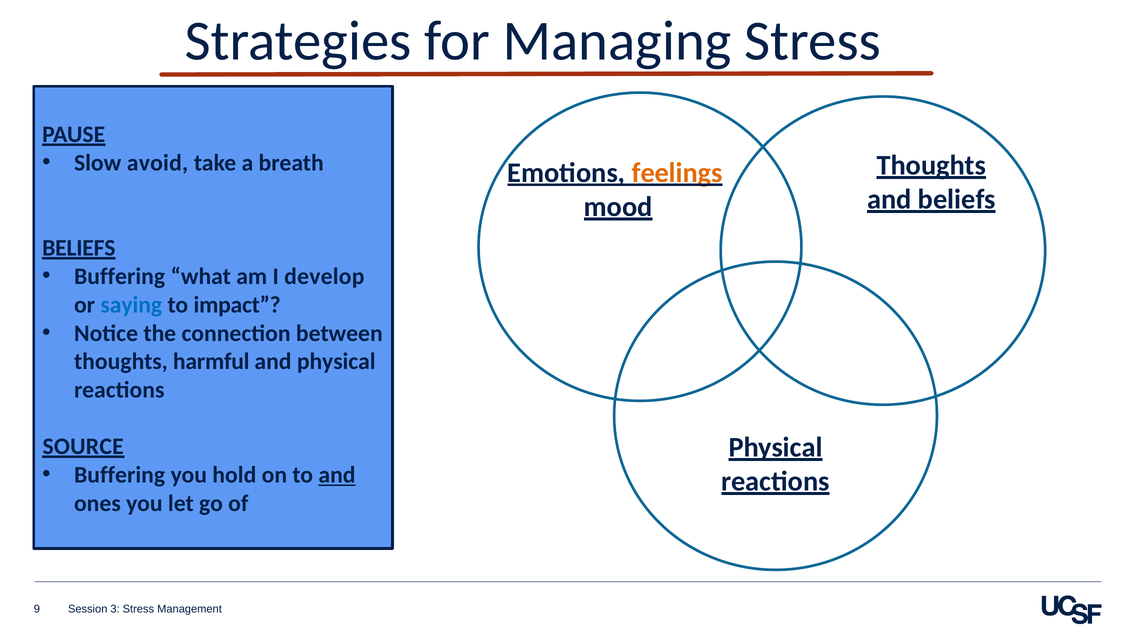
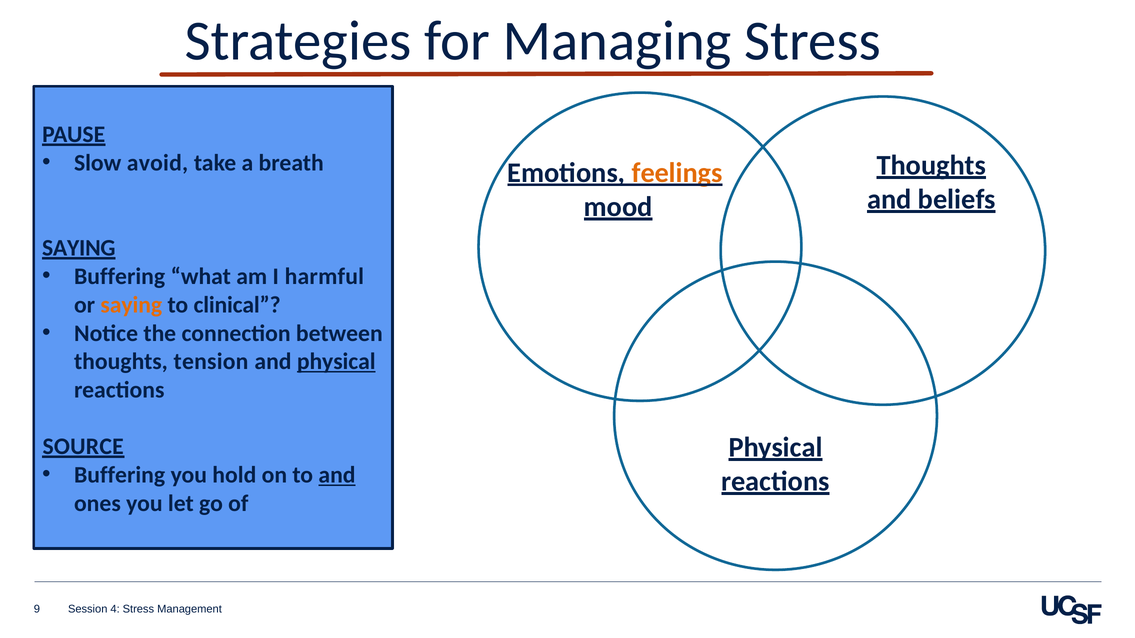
BELIEFS: BELIEFS -> SAYING (79, 248)
develop: develop -> harmful (324, 277)
saying colour: blue -> orange (131, 305)
impact: impact -> clinical (237, 305)
harmful: harmful -> tension (211, 362)
physical underline: none -> present (336, 362)
3: 3 -> 4 (115, 609)
